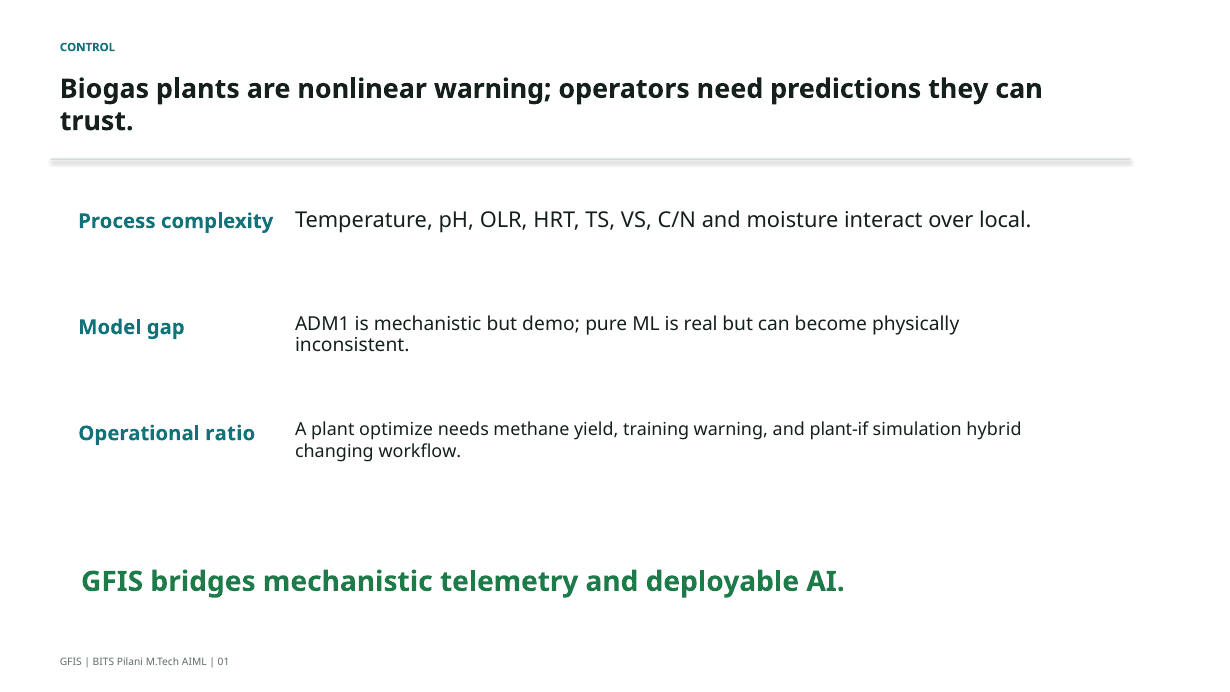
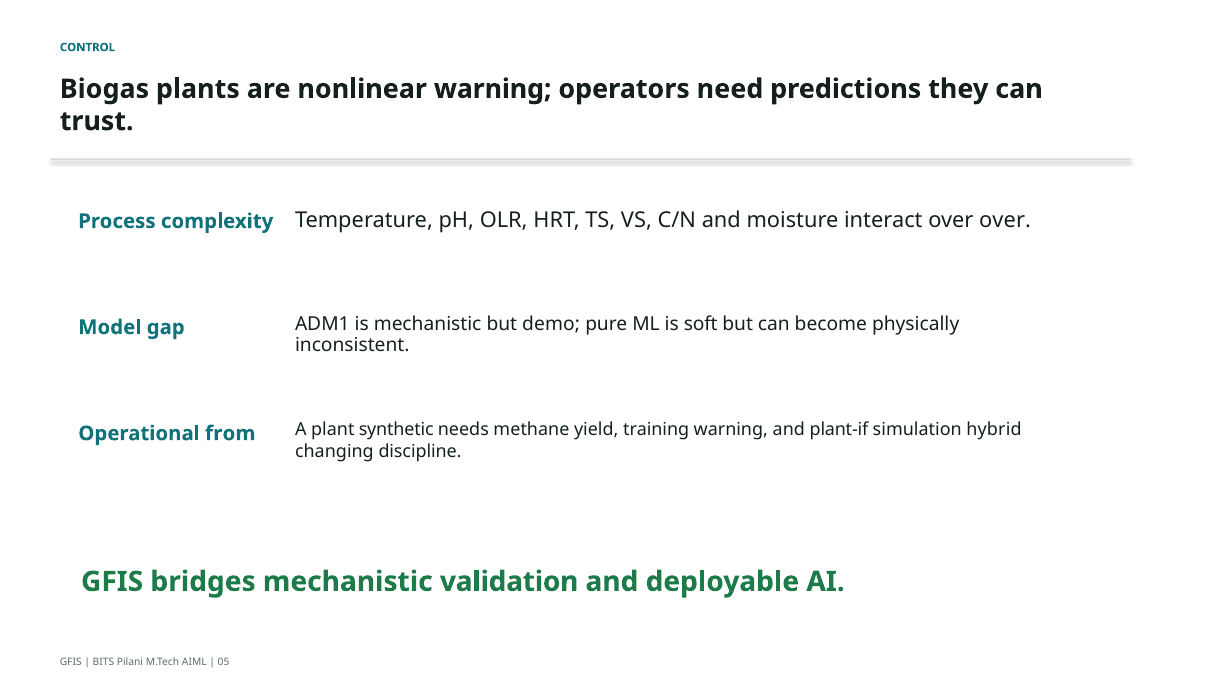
over local: local -> over (1005, 220)
real: real -> soft (701, 325)
ratio: ratio -> from (230, 433)
optimize: optimize -> synthetic (396, 430)
workflow: workflow -> discipline (420, 451)
telemetry: telemetry -> validation (509, 582)
01: 01 -> 05 (224, 662)
